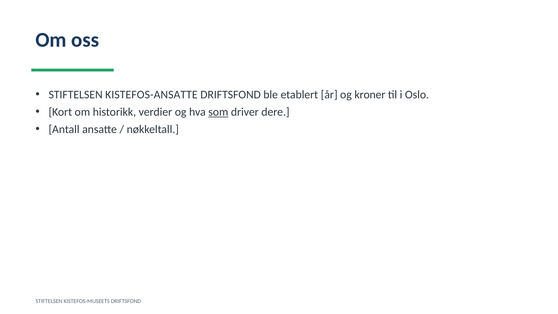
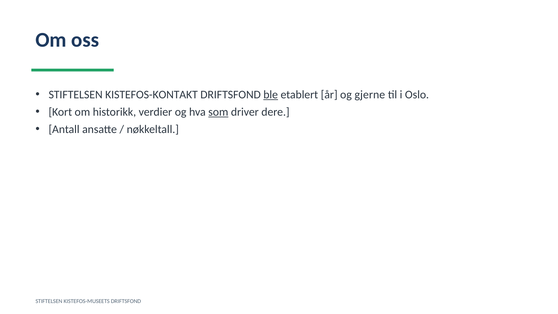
KISTEFOS-ANSATTE: KISTEFOS-ANSATTE -> KISTEFOS-KONTAKT (151, 95)
ble underline: none -> present (271, 95)
kroner: kroner -> gjerne (370, 95)
